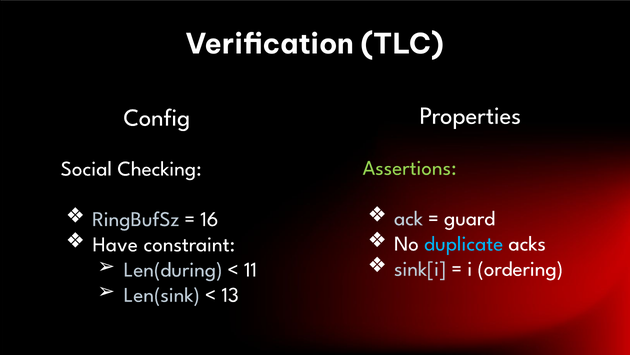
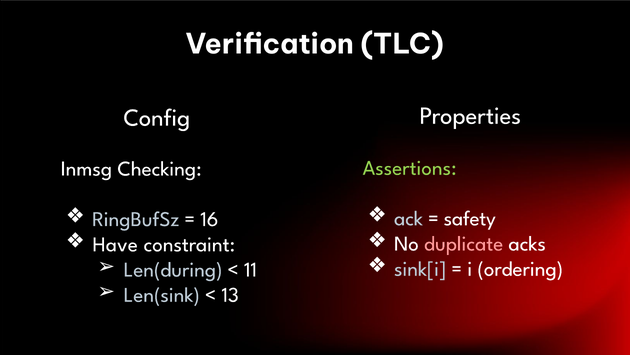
Social: Social -> Inmsg (86, 168)
guard: guard -> safety (470, 218)
duplicate colour: light blue -> pink (464, 243)
